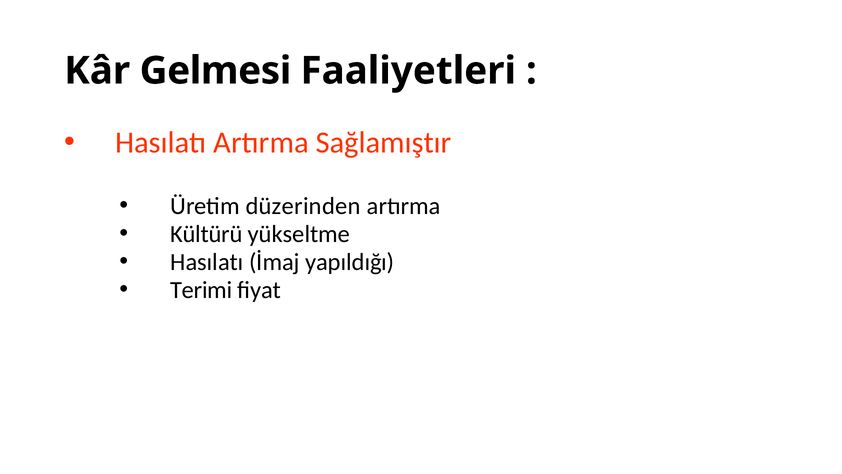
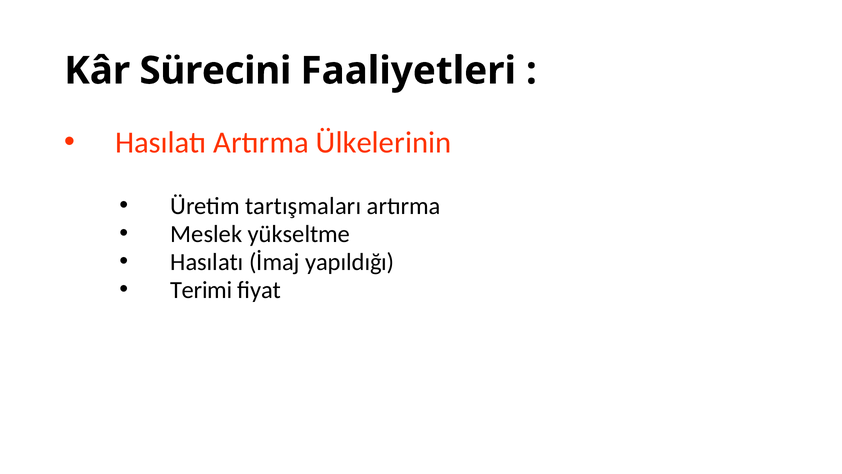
Gelmesi: Gelmesi -> Sürecini (215, 71)
Sağlamıştır: Sağlamıştır -> Ülkelerinin (384, 143)
düzerinden: düzerinden -> tartışmaları (303, 206)
Kültürü: Kültürü -> Meslek (206, 234)
